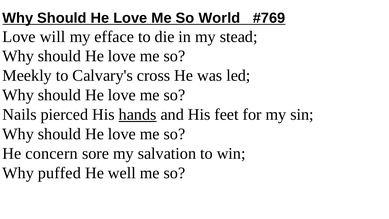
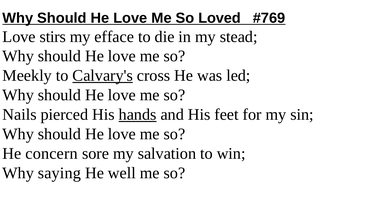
World: World -> Loved (220, 18)
will: will -> stirs (53, 37)
Calvary's underline: none -> present (103, 76)
puffed: puffed -> saying (59, 173)
